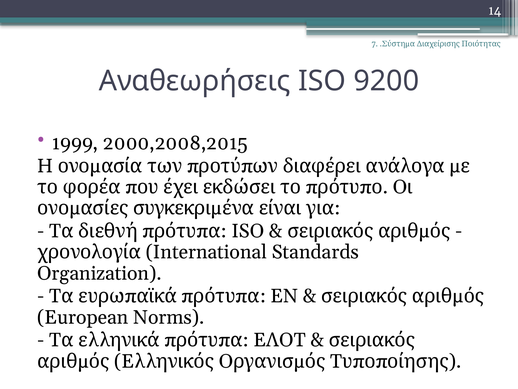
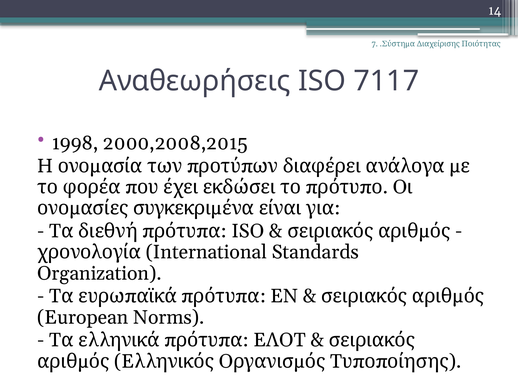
9200: 9200 -> 7117 (386, 81)
1999: 1999 -> 1998 (75, 143)
